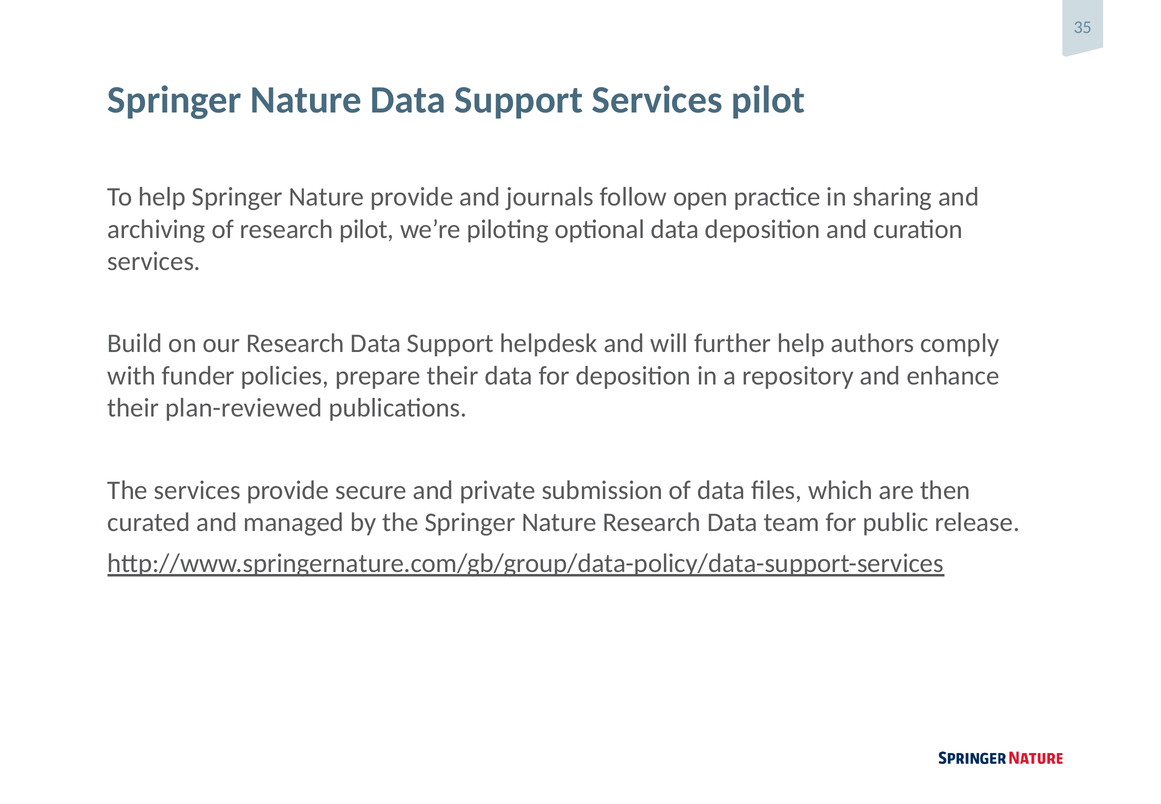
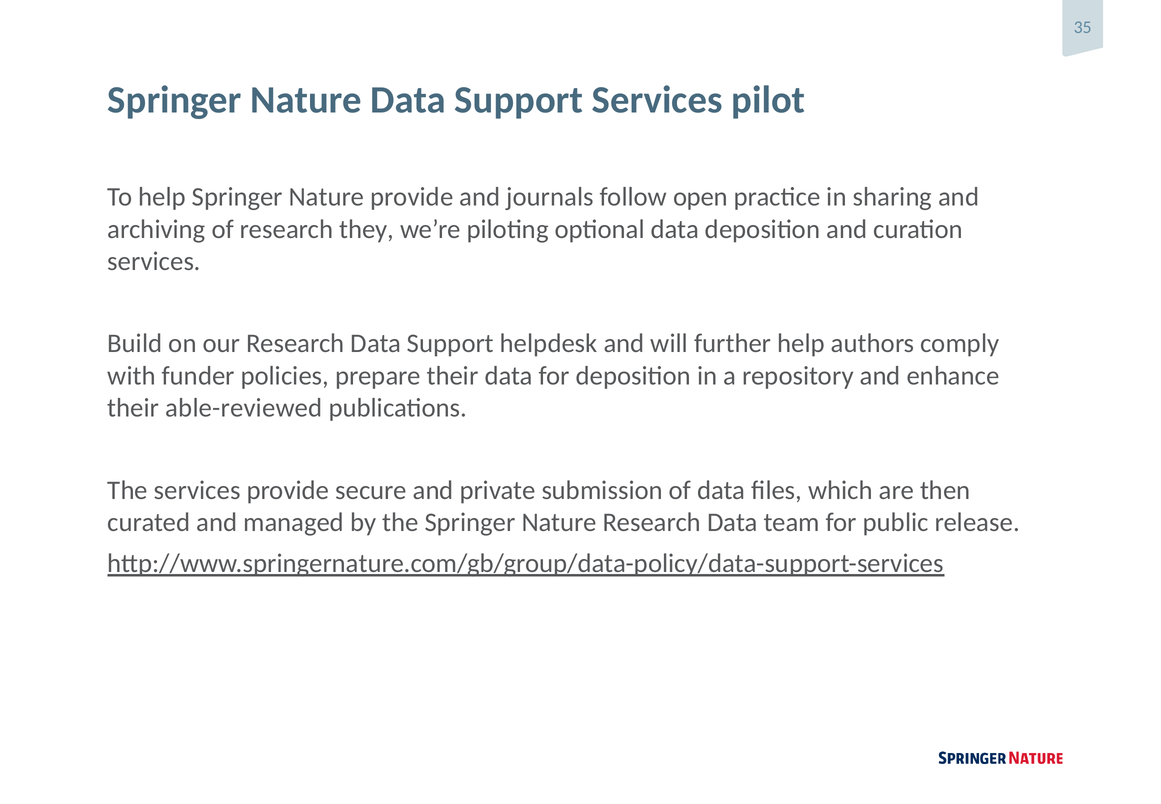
research pilot: pilot -> they (367, 229)
plan-reviewed: plan-reviewed -> able-reviewed (244, 408)
